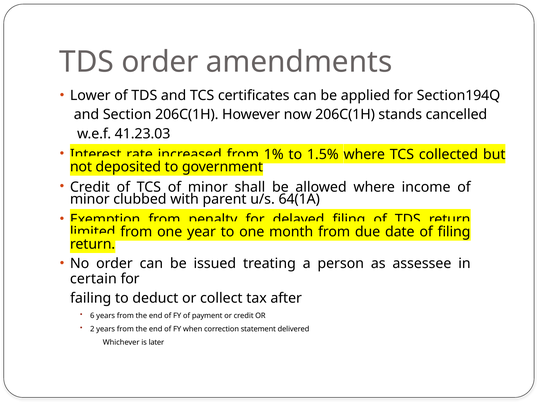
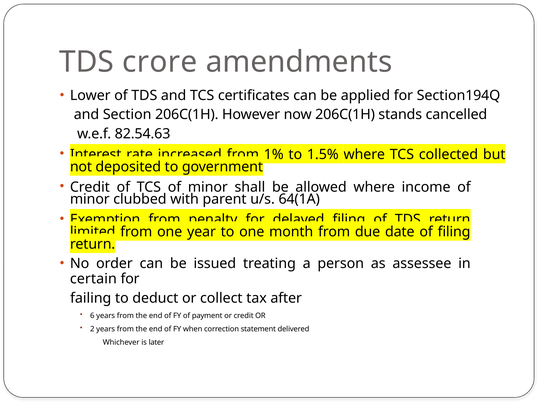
TDS order: order -> crore (160, 62)
41.23.03: 41.23.03 -> 82.54.63 (143, 134)
